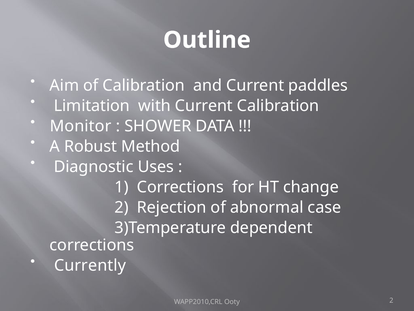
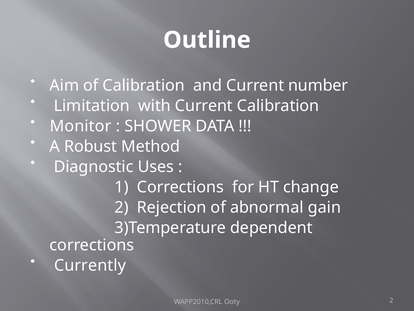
paddles: paddles -> number (318, 85)
case: case -> gain (324, 207)
